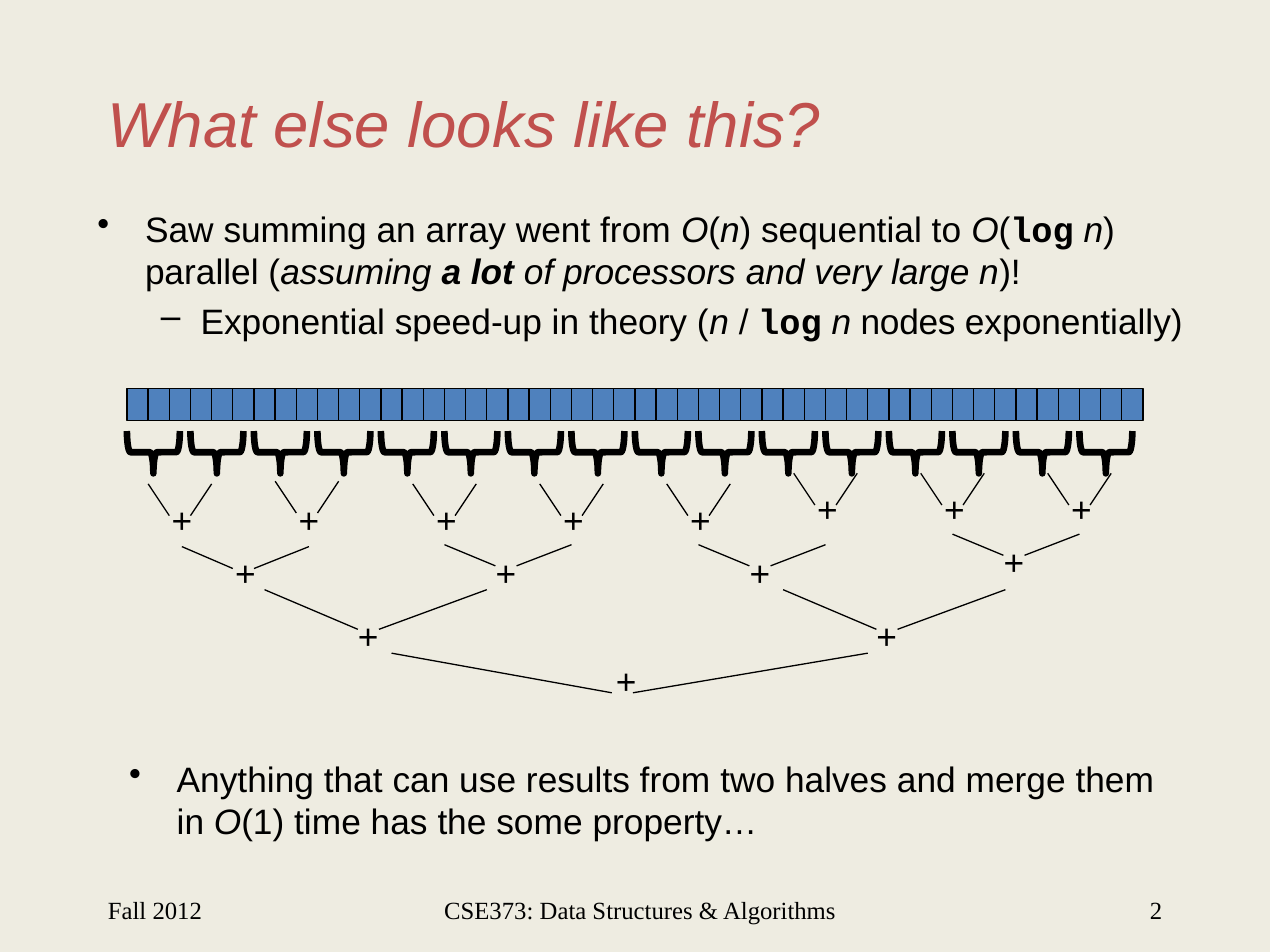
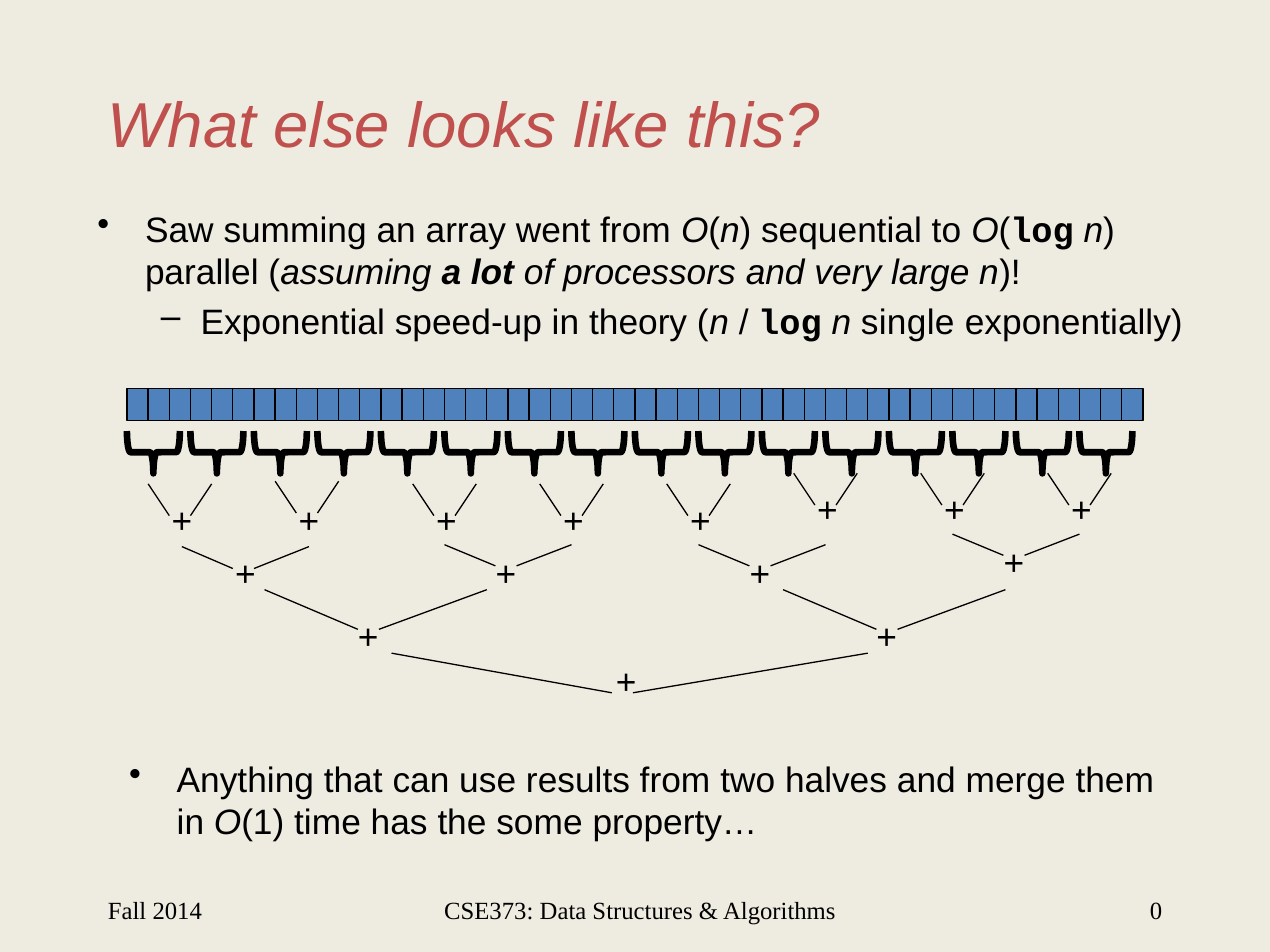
nodes: nodes -> single (908, 323)
2012: 2012 -> 2014 (177, 912)
2: 2 -> 0 (1156, 912)
